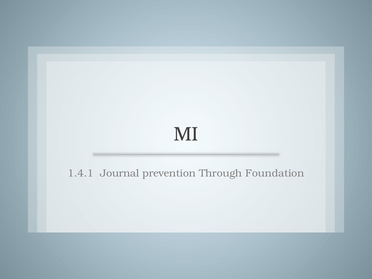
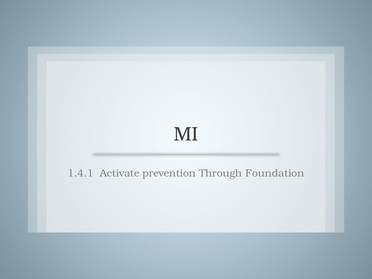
Journal: Journal -> Activate (120, 173)
